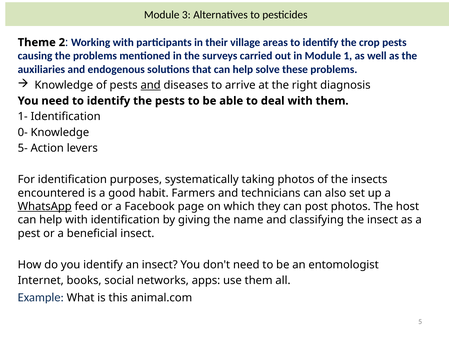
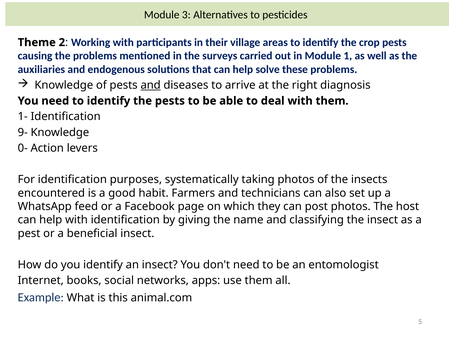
0-: 0- -> 9- (23, 132)
5-: 5- -> 0- (23, 148)
WhatsApp underline: present -> none (45, 206)
